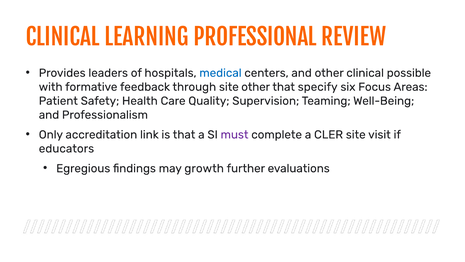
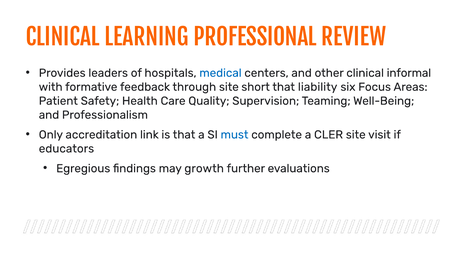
possible: possible -> informal (409, 73)
site other: other -> short (256, 87)
specify: specify -> liability (318, 87)
must colour: purple -> blue (235, 134)
